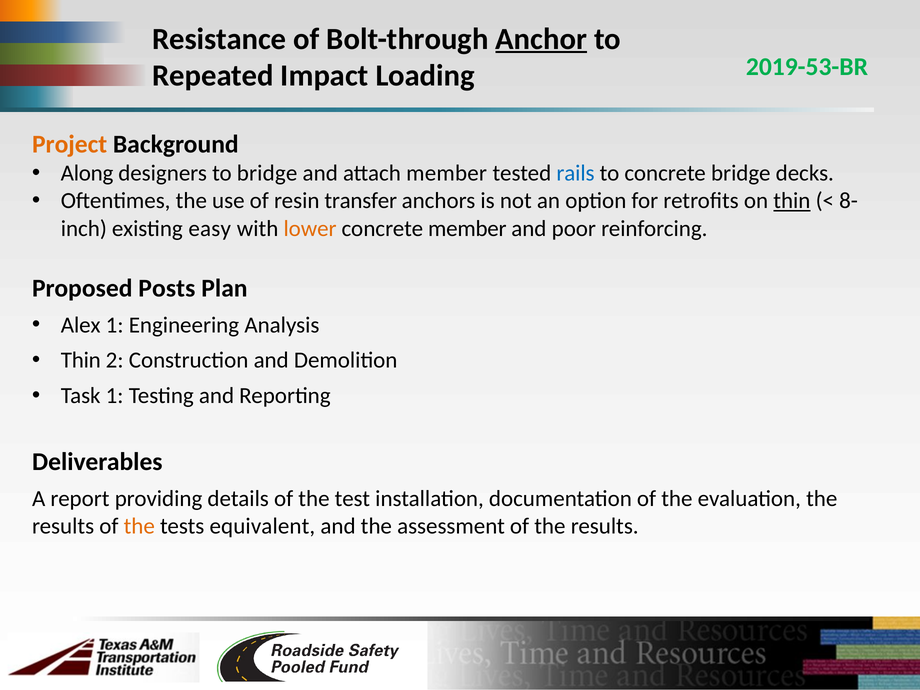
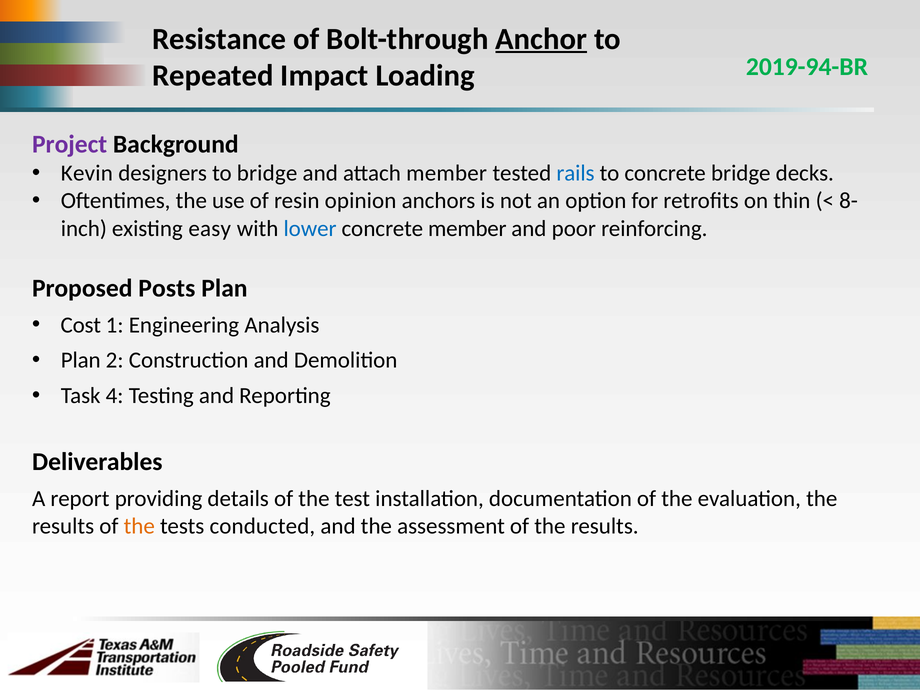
2019-53-BR: 2019-53-BR -> 2019-94-BR (807, 67)
Project colour: orange -> purple (70, 144)
Along: Along -> Kevin (87, 173)
transfer: transfer -> opinion (361, 201)
thin underline: present -> none (792, 201)
lower colour: orange -> blue (310, 228)
Alex: Alex -> Cost (81, 325)
Thin: Thin -> Plan (81, 360)
Task 1: 1 -> 4 (115, 396)
equivalent: equivalent -> conducted (262, 526)
